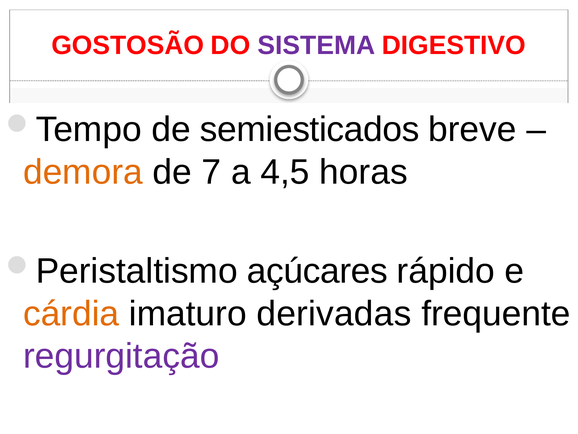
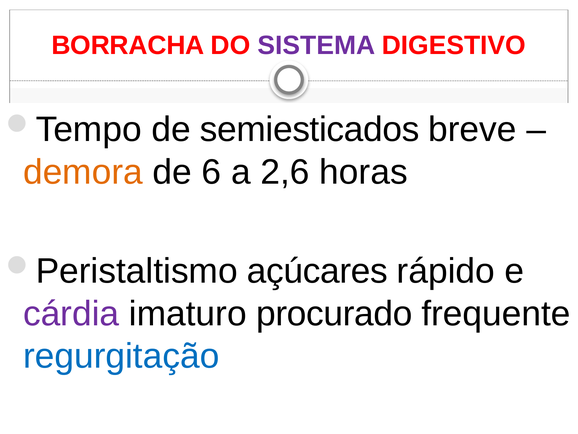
GOSTOSÃO: GOSTOSÃO -> BORRACHA (128, 46)
7: 7 -> 6 (211, 172)
4,5: 4,5 -> 2,6 (285, 172)
cárdia colour: orange -> purple (71, 313)
derivadas: derivadas -> procurado (334, 313)
regurgitação colour: purple -> blue (121, 356)
